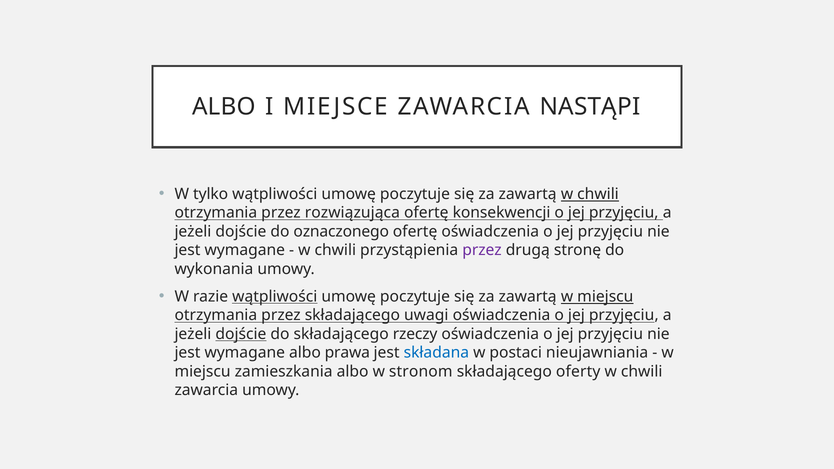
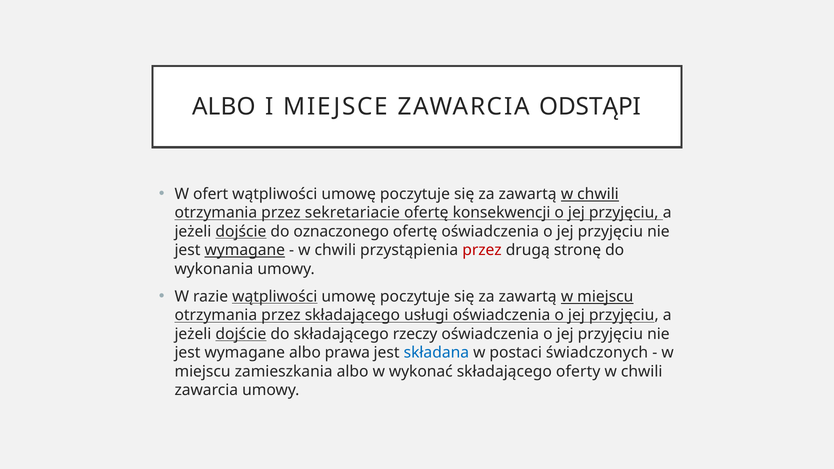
NASTĄPI: NASTĄPI -> ODSTĄPI (590, 107)
tylko: tylko -> ofert (211, 194)
rozwiązująca: rozwiązująca -> sekretariacie (352, 213)
dojście underline: none -> present (241, 232)
wymagane underline: none -> present (245, 250)
przez colour: purple -> red (482, 250)
uwagi: uwagi -> usługi (426, 315)
nieujawniania: nieujawniania -> świadczonych (597, 353)
stronom: stronom -> wykonać (421, 372)
